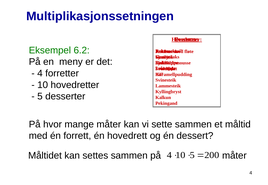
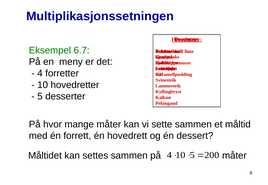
6.2: 6.2 -> 6.7 (82, 50)
